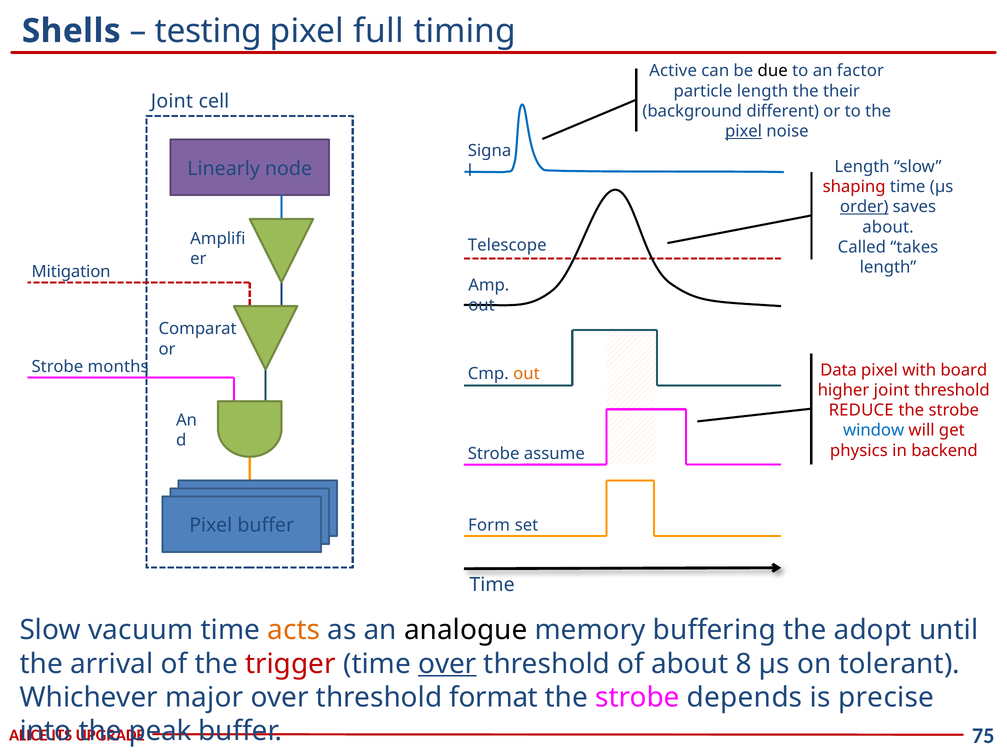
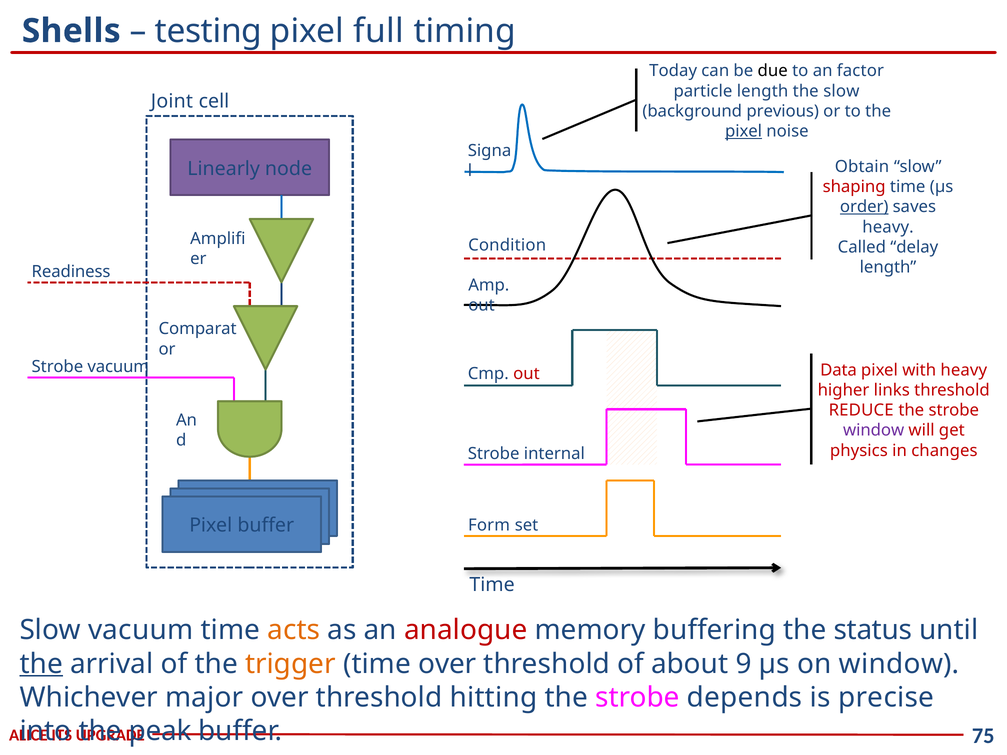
Active: Active -> Today (673, 71)
the their: their -> slow (841, 91)
different: different -> previous (783, 111)
Length: Length -> Obtain (862, 167)
about: about -> heavy (888, 227)
Telescope: Telescope -> Condition (507, 245)
takes: takes -> delay (914, 247)
Mitigation: Mitigation -> Readiness (71, 272)
Strobe months: months -> vacuum (118, 367)
with board: board -> heavy (964, 370)
out colour: orange -> red (526, 374)
higher joint: joint -> links (892, 390)
window colour: blue -> purple (874, 431)
backend: backend -> changes (944, 451)
assume: assume -> internal (554, 454)
analogue colour: black -> red (466, 630)
adopt: adopt -> status (873, 630)
the underline: none -> present (41, 664)
trigger colour: red -> orange (290, 664)
over underline: present -> none (447, 664)
8: 8 -> 9 (744, 664)
on tolerant: tolerant -> window (899, 664)
format: format -> hitting (493, 698)
